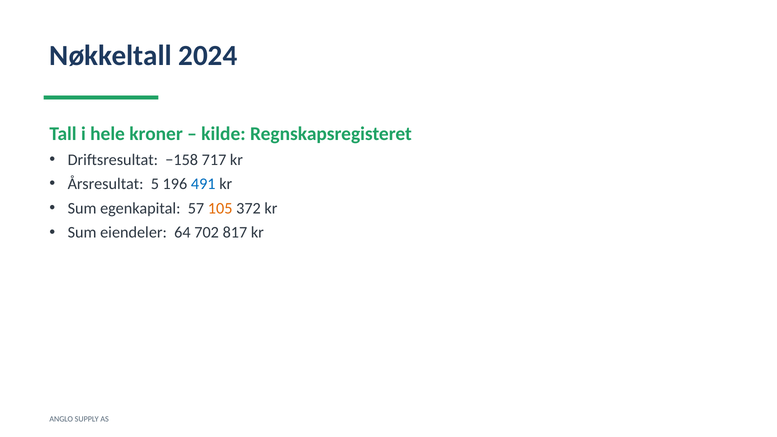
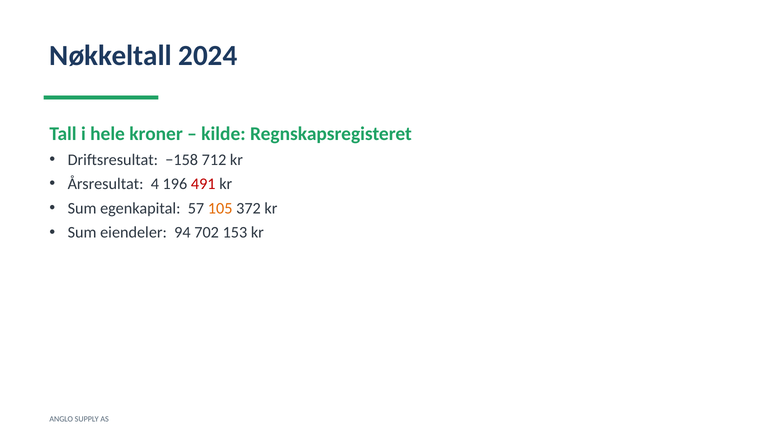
717: 717 -> 712 (214, 160)
5: 5 -> 4 (155, 184)
491 colour: blue -> red (203, 184)
64: 64 -> 94 (182, 233)
817: 817 -> 153 (235, 233)
